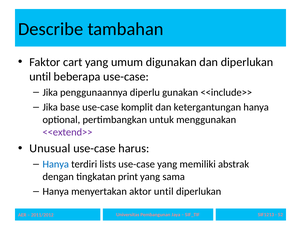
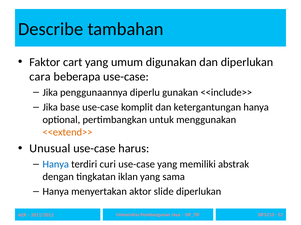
until: until -> cara (40, 77)
<<extend>> colour: purple -> orange (67, 133)
lists: lists -> curi (108, 165)
print: print -> iklan (128, 177)
aktor until: until -> slide (164, 192)
